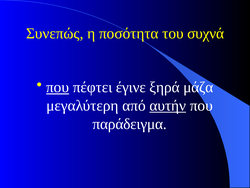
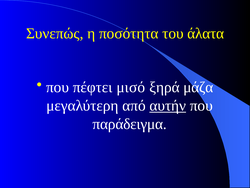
συχνά: συχνά -> άλατα (206, 33)
που underline: present -> none (58, 87)
έγινε: έγινε -> μισό (131, 87)
